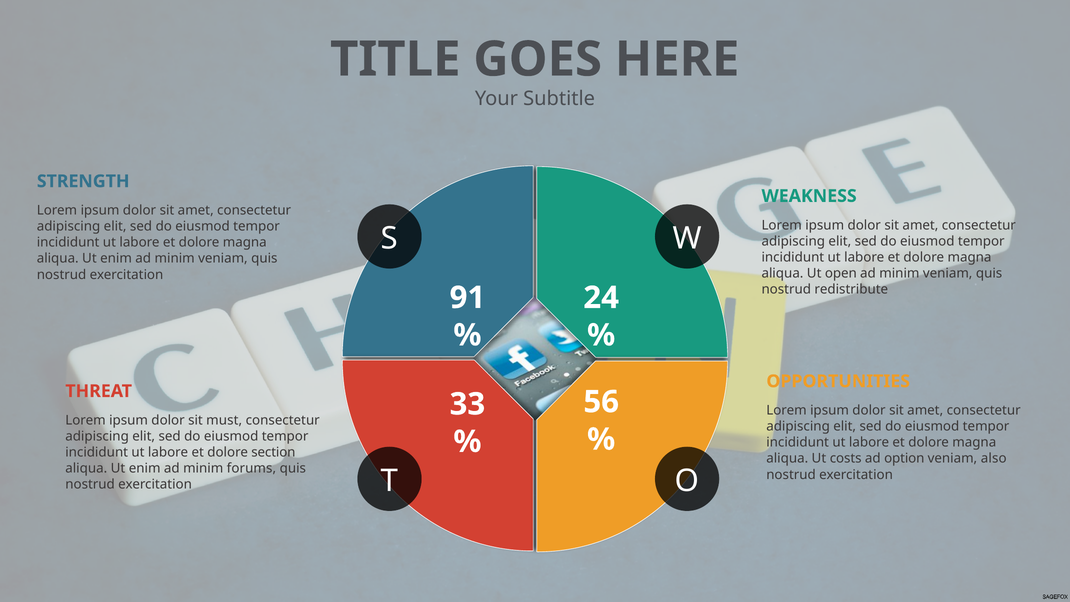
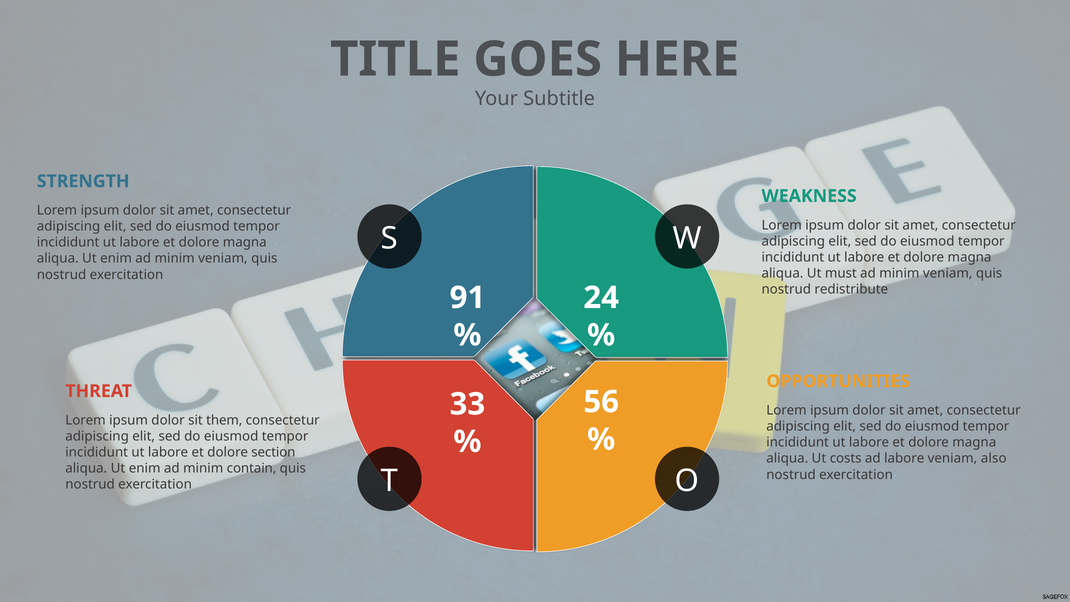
open: open -> must (841, 273)
must: must -> them (224, 420)
ad option: option -> labore (904, 458)
forums: forums -> contain (252, 468)
